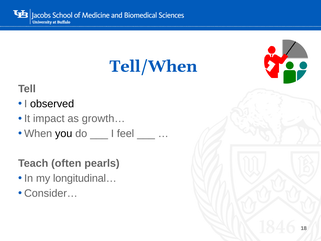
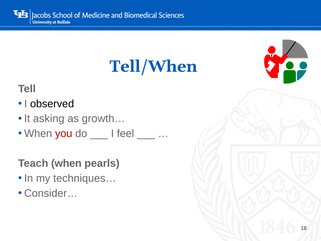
impact: impact -> asking (49, 119)
you colour: black -> red (64, 133)
Teach often: often -> when (66, 163)
longitudinal…: longitudinal… -> techniques… (85, 178)
